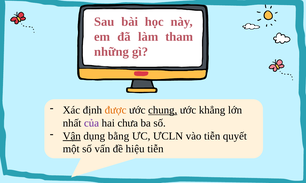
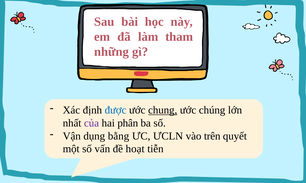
được colour: orange -> blue (116, 110)
khẳng: khẳng -> chúng (212, 110)
chưa: chưa -> phân (128, 123)
Vận underline: present -> none (72, 136)
vào tiễn: tiễn -> trên (212, 136)
hiệu: hiệu -> hoạt (135, 149)
